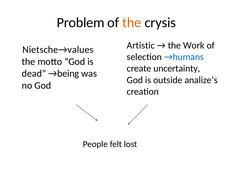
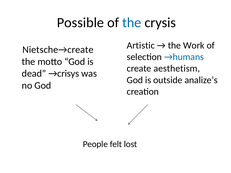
Problem: Problem -> Possible (80, 23)
the colour: orange -> blue (132, 23)
Nietsche→values: Nietsche→values -> Nietsche→create (58, 50)
uncertainty: uncertainty -> aesthetism (177, 69)
→being: →being -> →crisys (64, 74)
